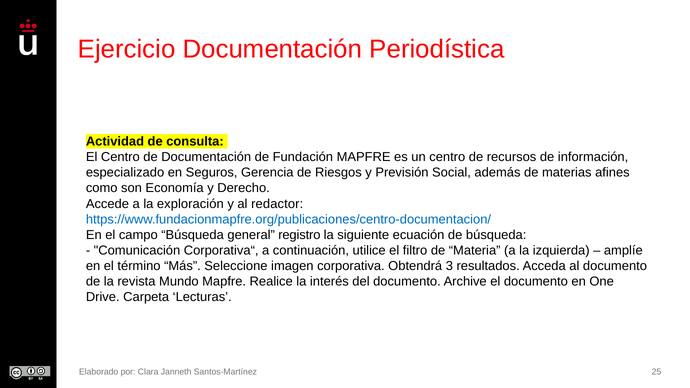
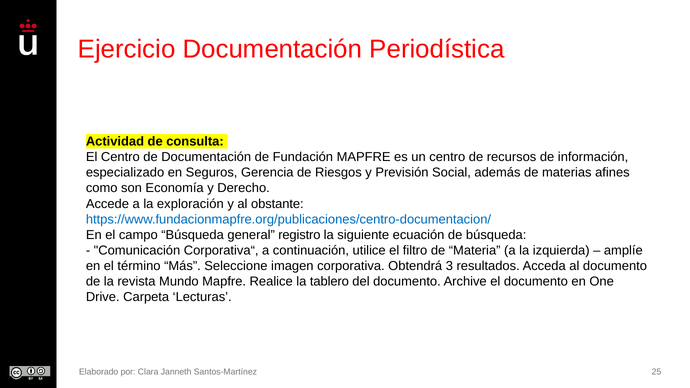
redactor: redactor -> obstante (277, 204)
interés: interés -> tablero (329, 281)
